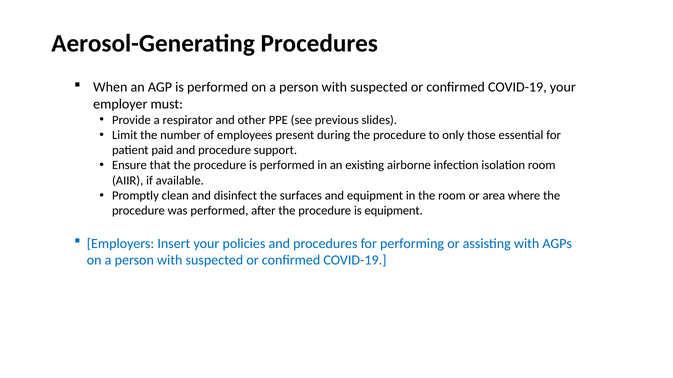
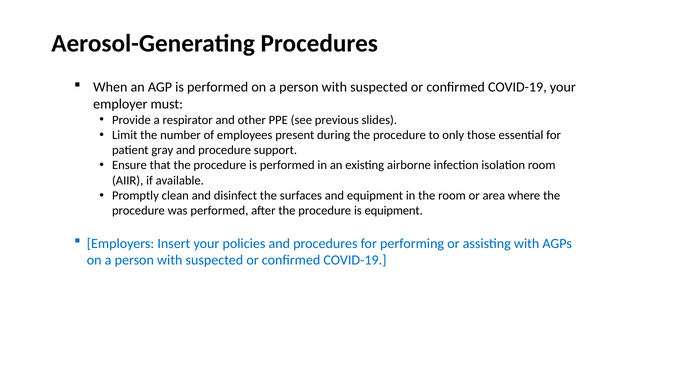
paid: paid -> gray (162, 150)
